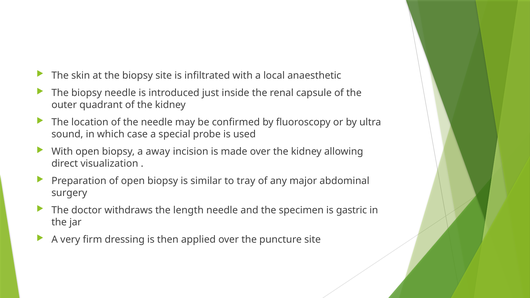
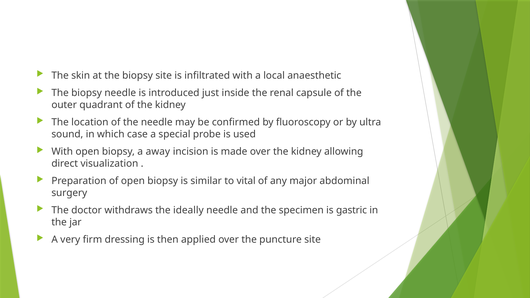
tray: tray -> vital (246, 181)
length: length -> ideally (188, 210)
